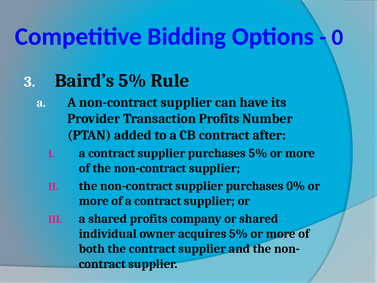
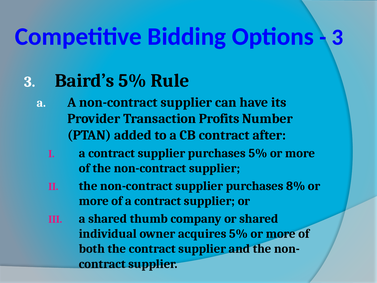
0: 0 -> 3 (337, 37)
0%: 0% -> 8% (296, 186)
shared profits: profits -> thumb (149, 218)
